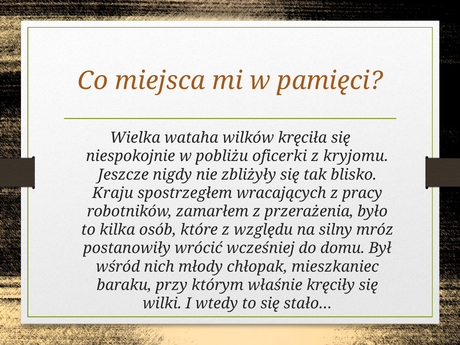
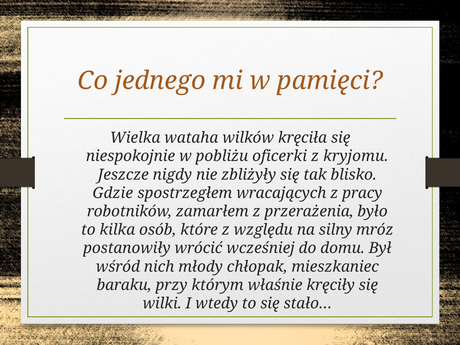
miejsca: miejsca -> jednego (160, 81)
Kraju: Kraju -> Gdzie (113, 193)
